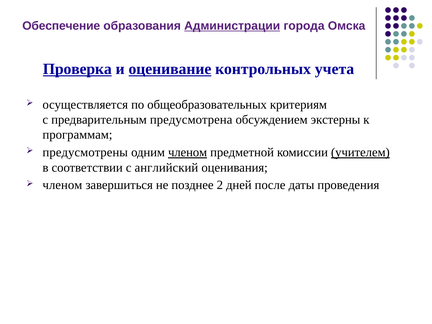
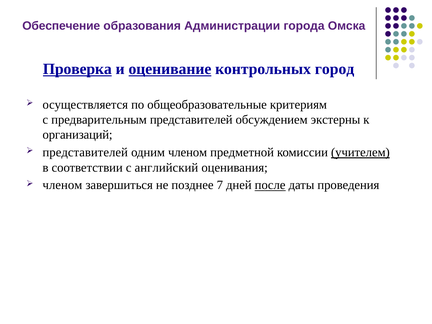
Администрации underline: present -> none (232, 26)
учета: учета -> город (335, 69)
общеобразовательных: общеобразовательных -> общеобразовательные (207, 105)
предварительным предусмотрена: предусмотрена -> представителей (191, 120)
программам: программам -> организаций (78, 135)
предусмотрены: предусмотрены -> представителей (85, 152)
членом underline: present -> none (188, 152)
2: 2 -> 7 (220, 185)
после underline: none -> present (270, 185)
